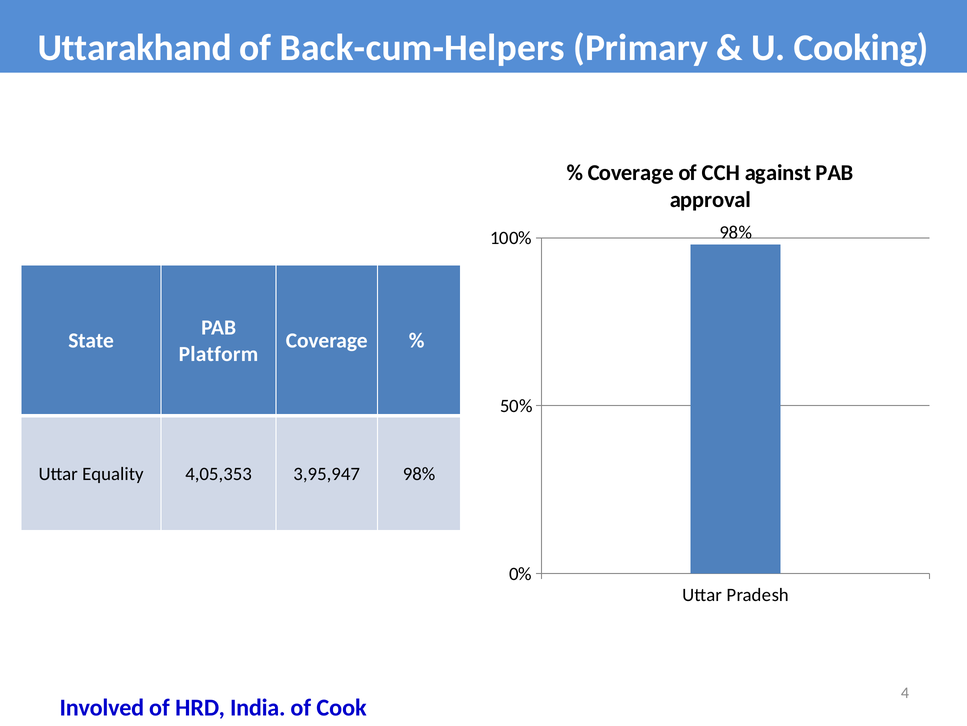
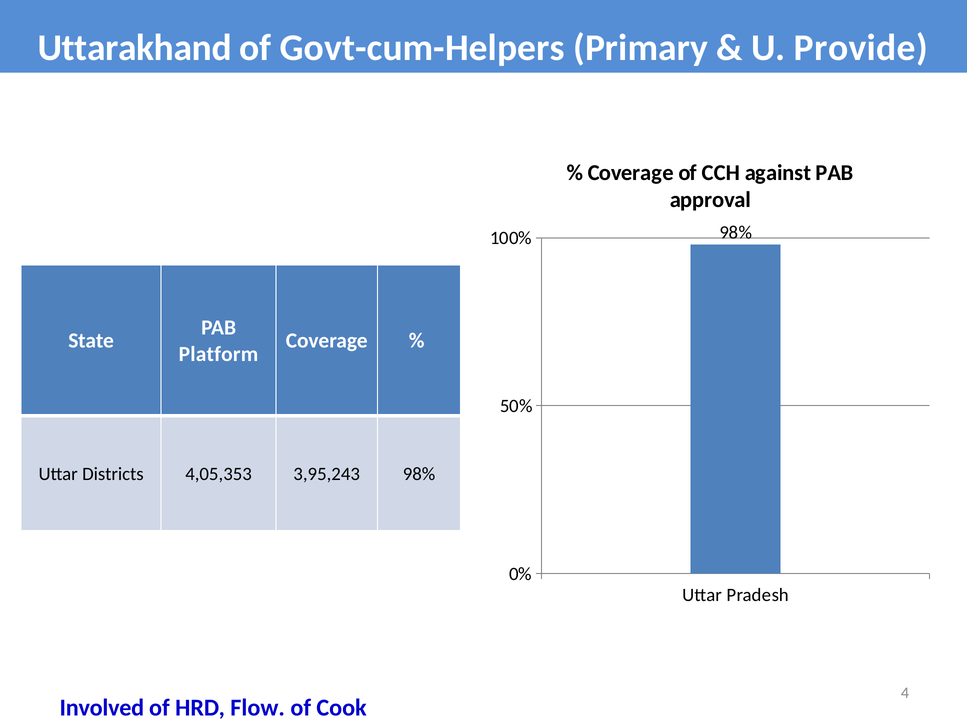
Back-cum-Helpers: Back-cum-Helpers -> Govt-cum-Helpers (422, 48)
Cooking: Cooking -> Provide (861, 48)
Equality: Equality -> Districts (113, 474)
3,95,947: 3,95,947 -> 3,95,243 (327, 474)
India: India -> Flow (258, 707)
